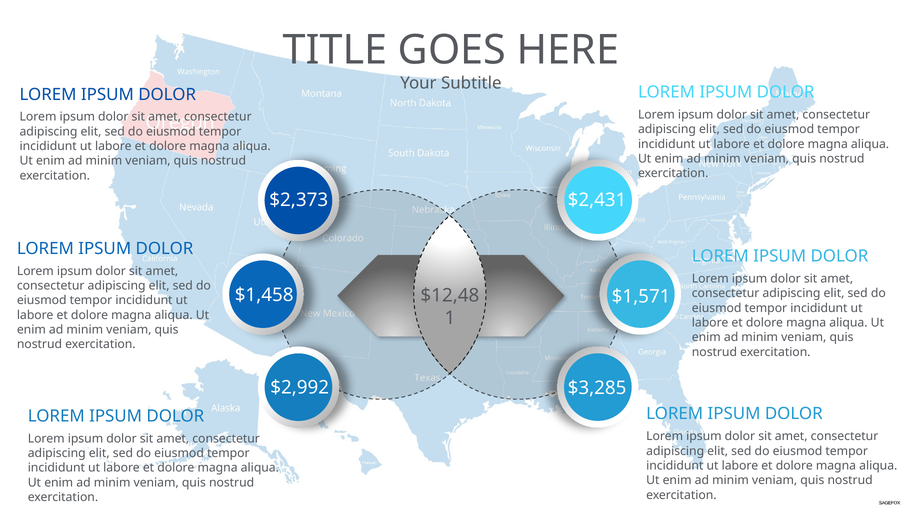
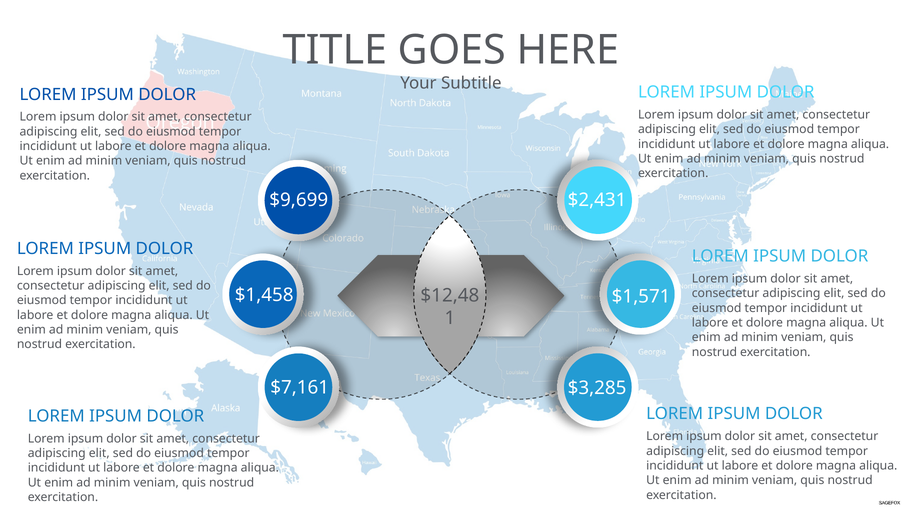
$2,373: $2,373 -> $9,699 (299, 200)
$2,992: $2,992 -> $7,161 (300, 388)
